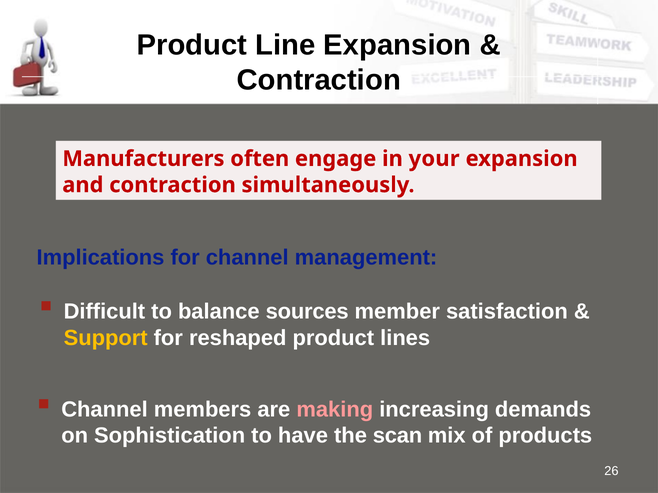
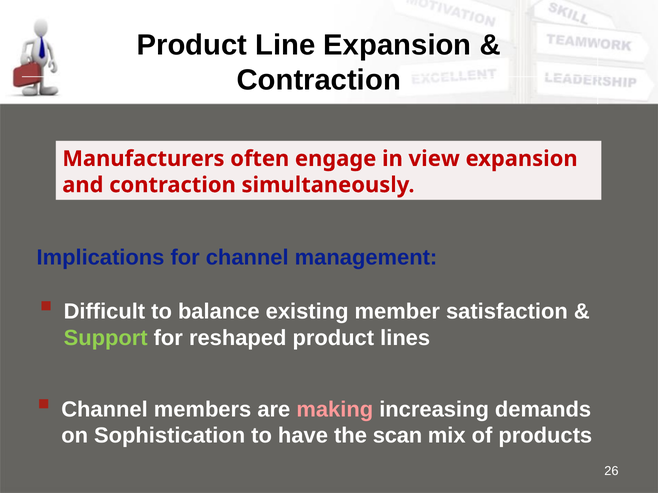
your: your -> view (434, 159)
sources: sources -> existing (307, 312)
Support colour: yellow -> light green (106, 338)
